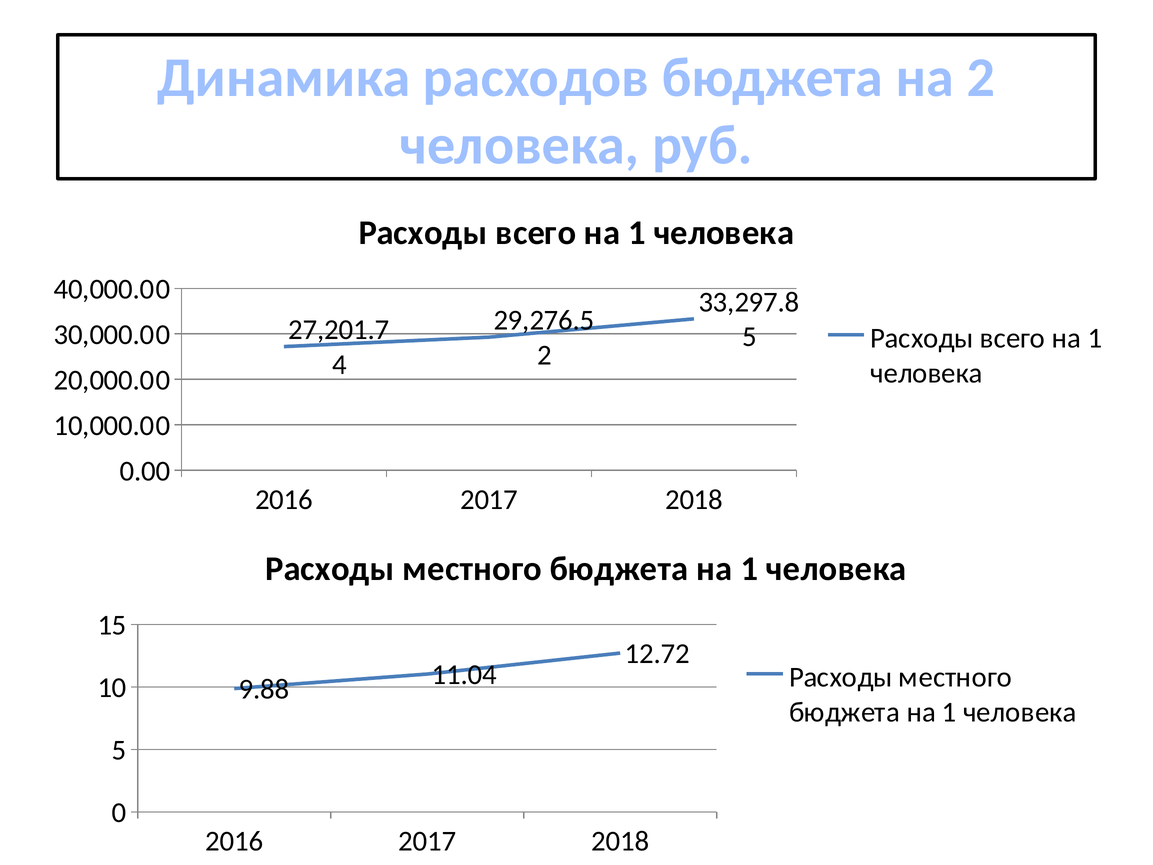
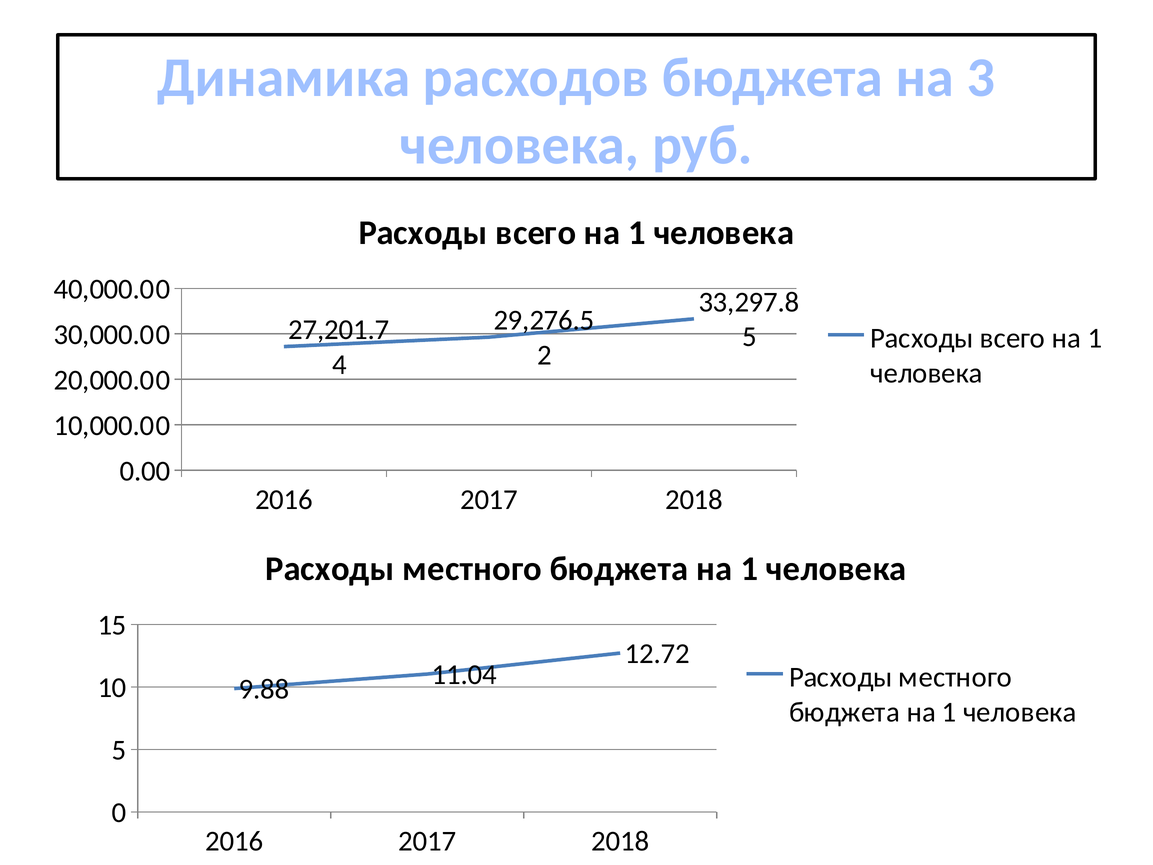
на 2: 2 -> 3 (981, 78)
